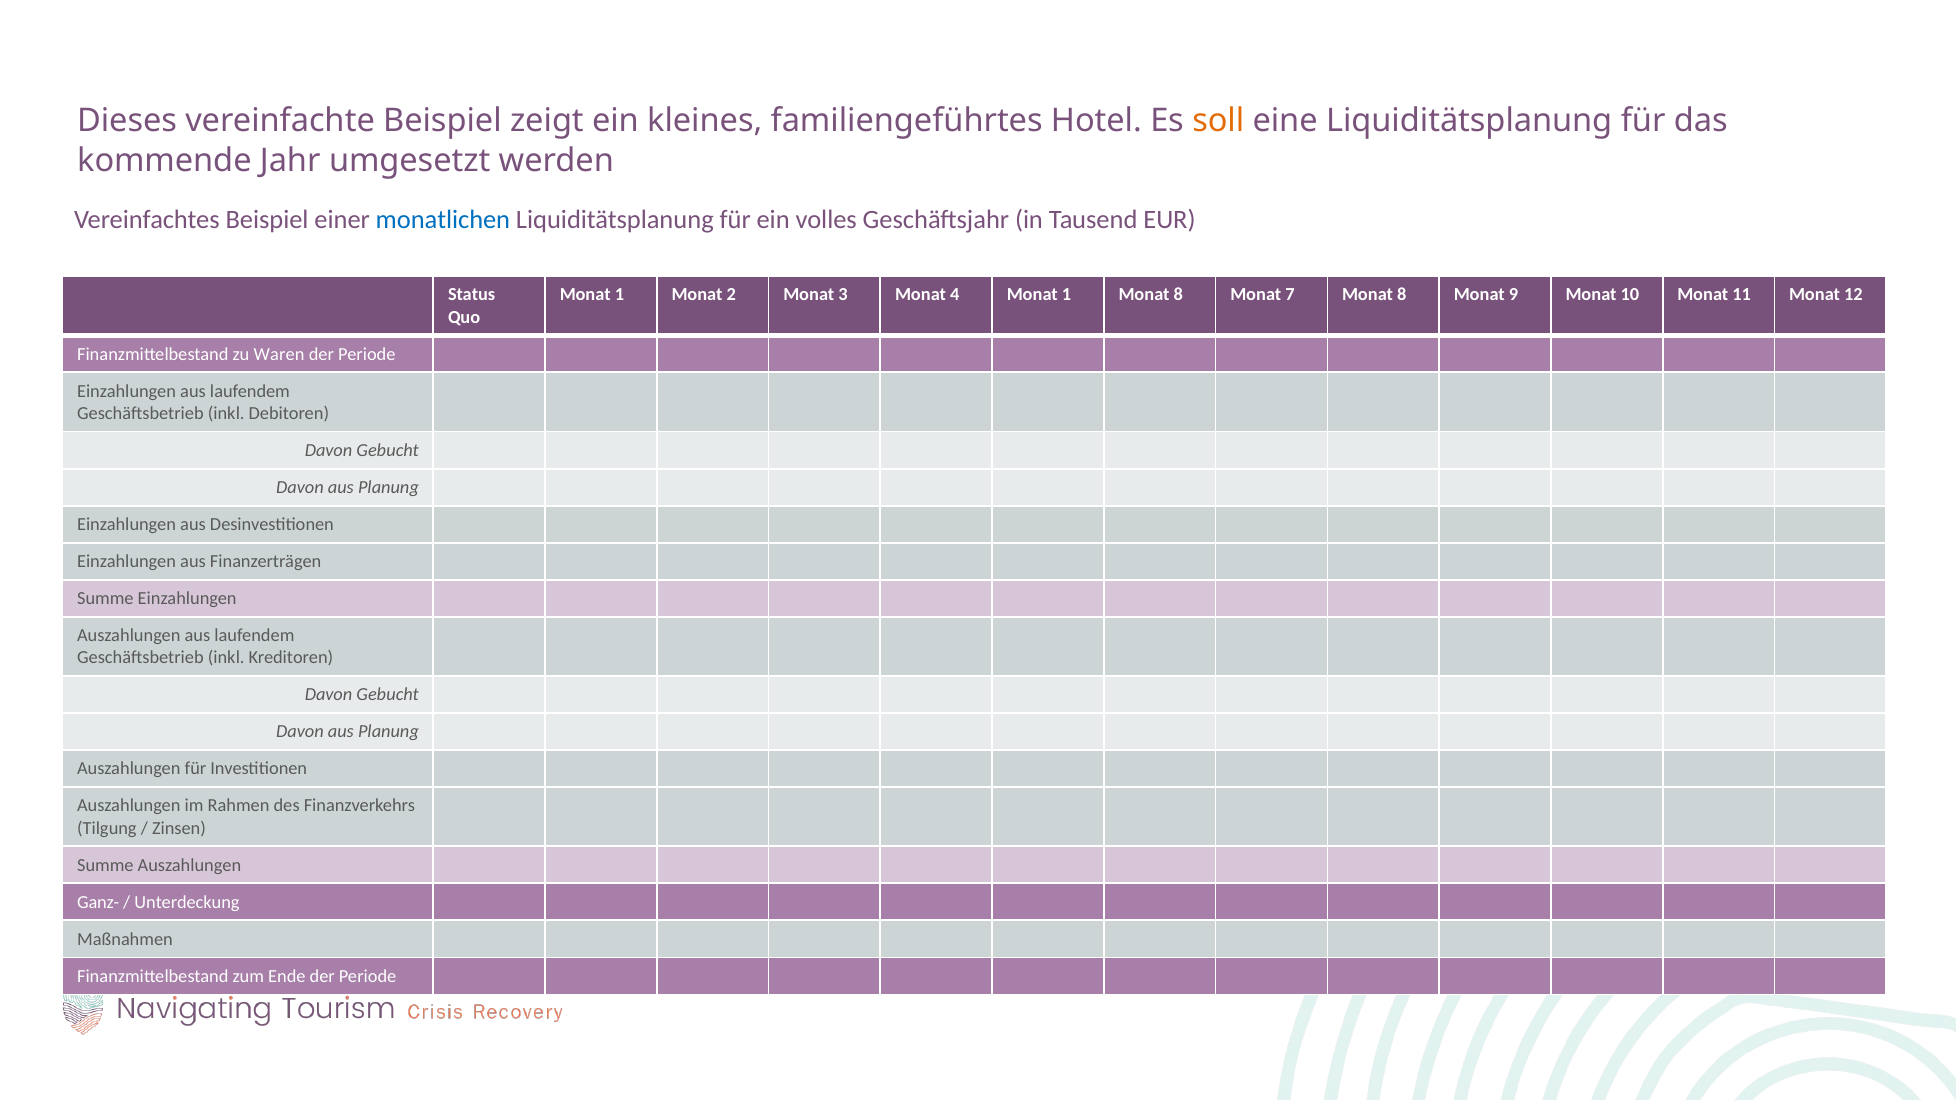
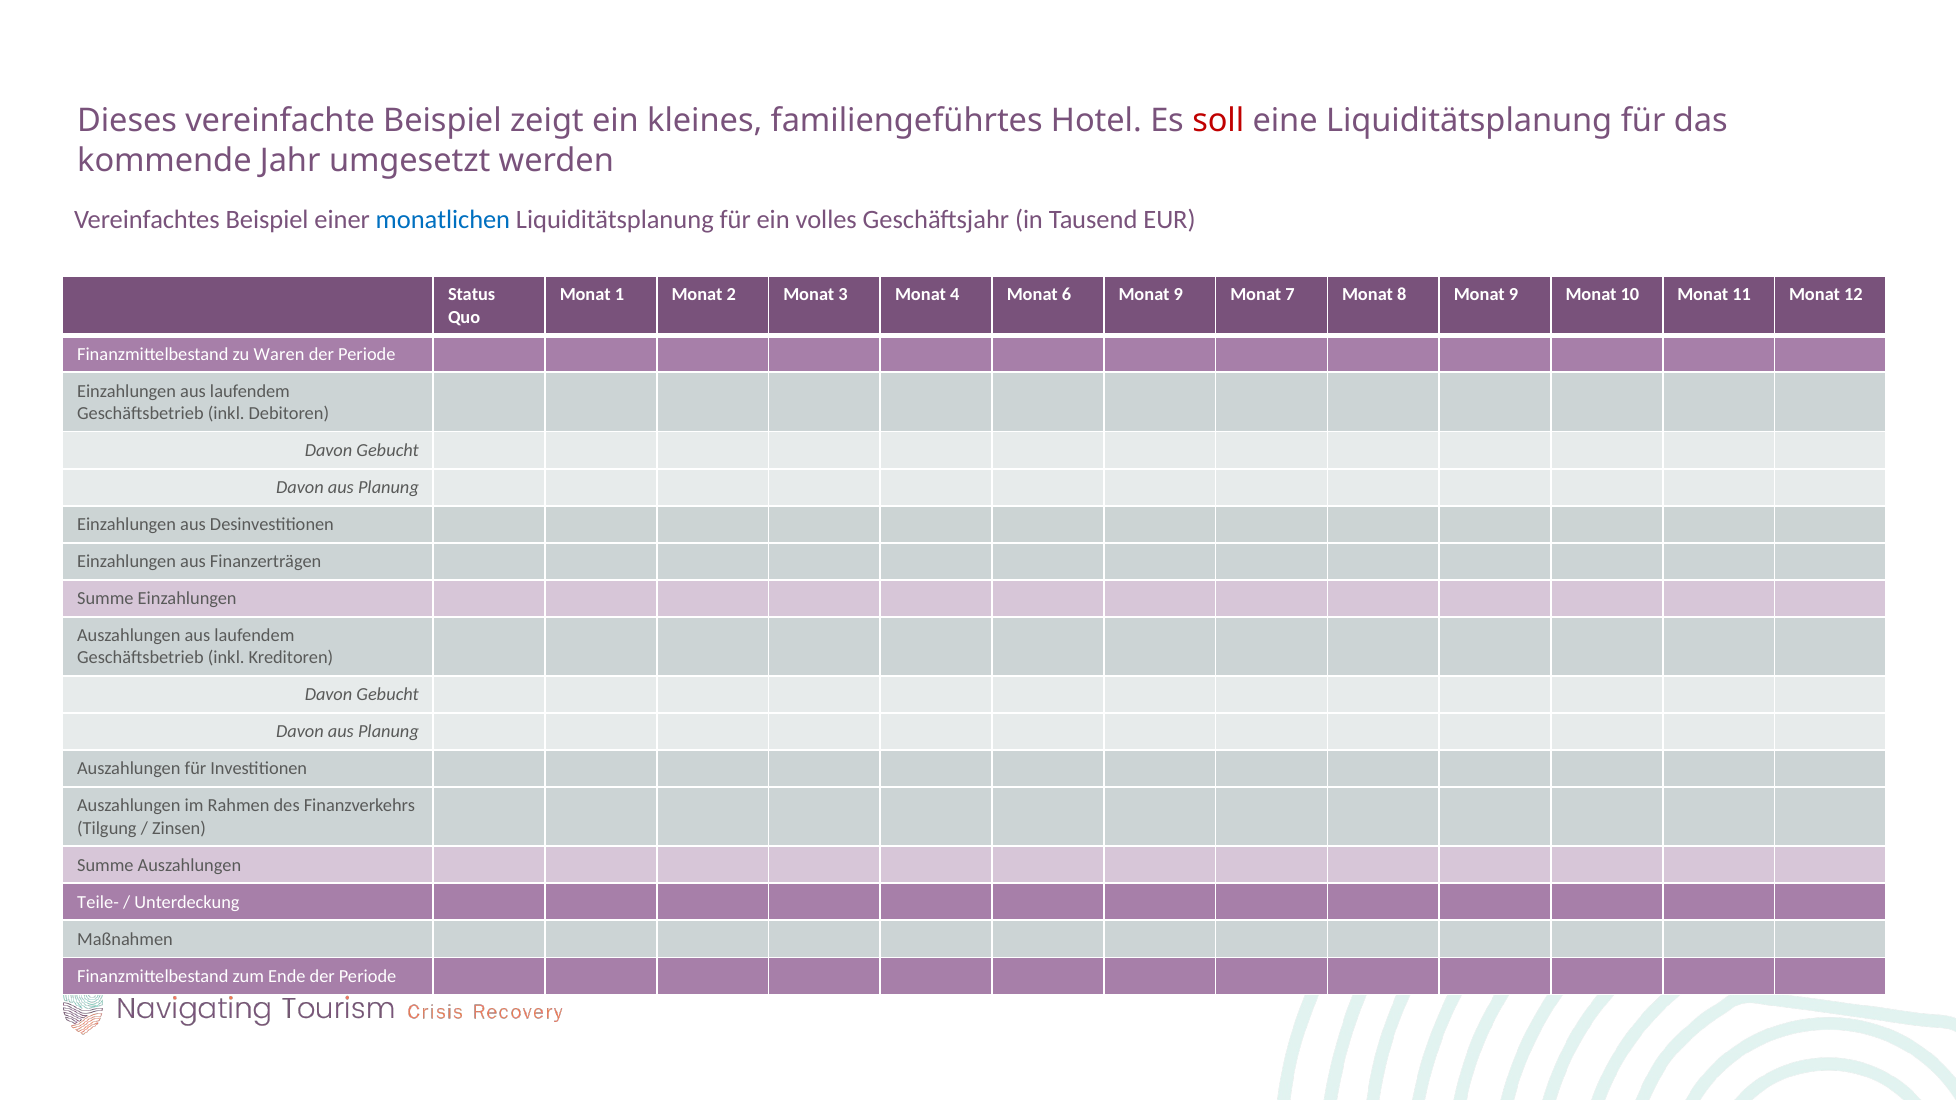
soll colour: orange -> red (1218, 121)
4 Monat 1: 1 -> 6 (1067, 295)
8: 8 -> 9 (1178, 295)
Ganz-: Ganz- -> Teile- (98, 902)
